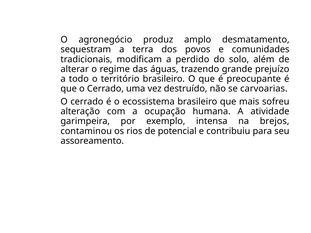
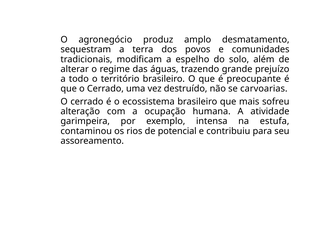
perdido: perdido -> espelho (192, 59)
brejos: brejos -> estufa (275, 121)
